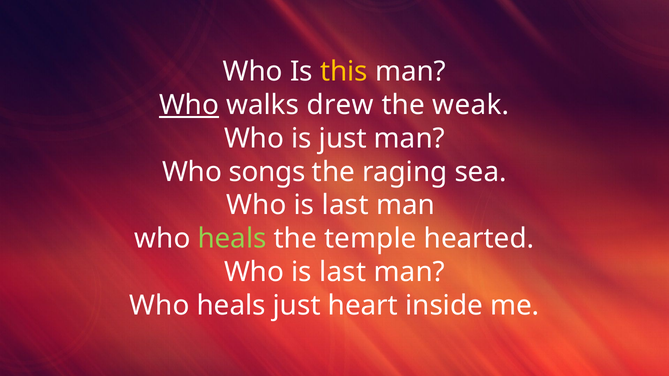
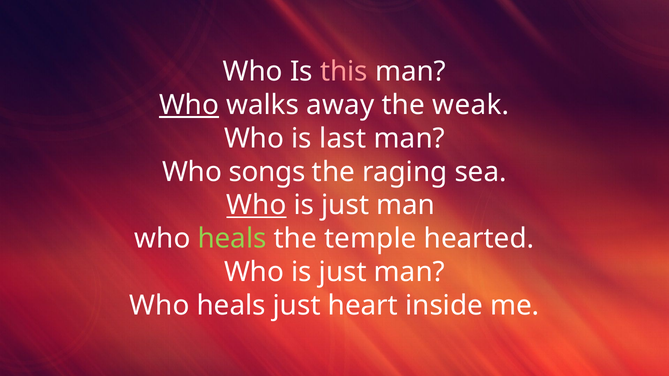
this colour: yellow -> pink (344, 72)
drew: drew -> away (340, 105)
is just: just -> last (343, 139)
Who underline: none -> present (256, 205)
last: last -> just (345, 205)
last: last -> just (343, 272)
